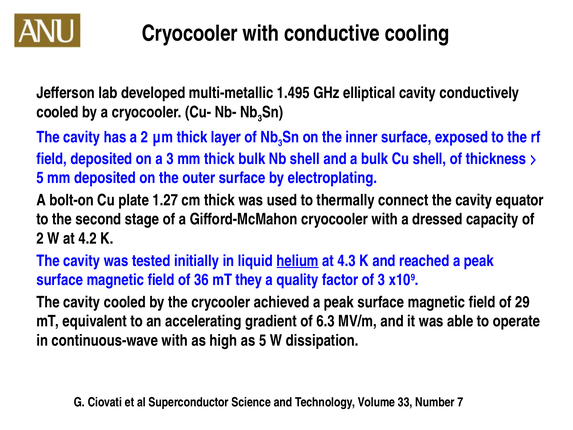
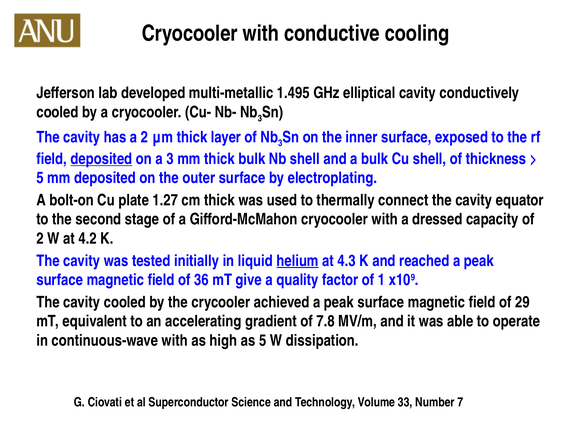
deposited underline: none -> present (101, 159)
they: they -> give (249, 280)
of 3: 3 -> 1 (381, 280)
6.3: 6.3 -> 7.8 (326, 321)
